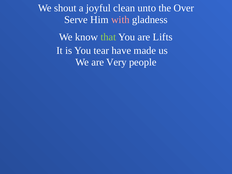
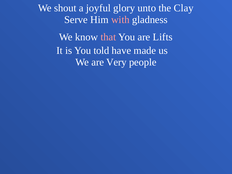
clean: clean -> glory (124, 8)
Over: Over -> Clay (184, 8)
that colour: light green -> pink (108, 37)
tear: tear -> told (101, 51)
